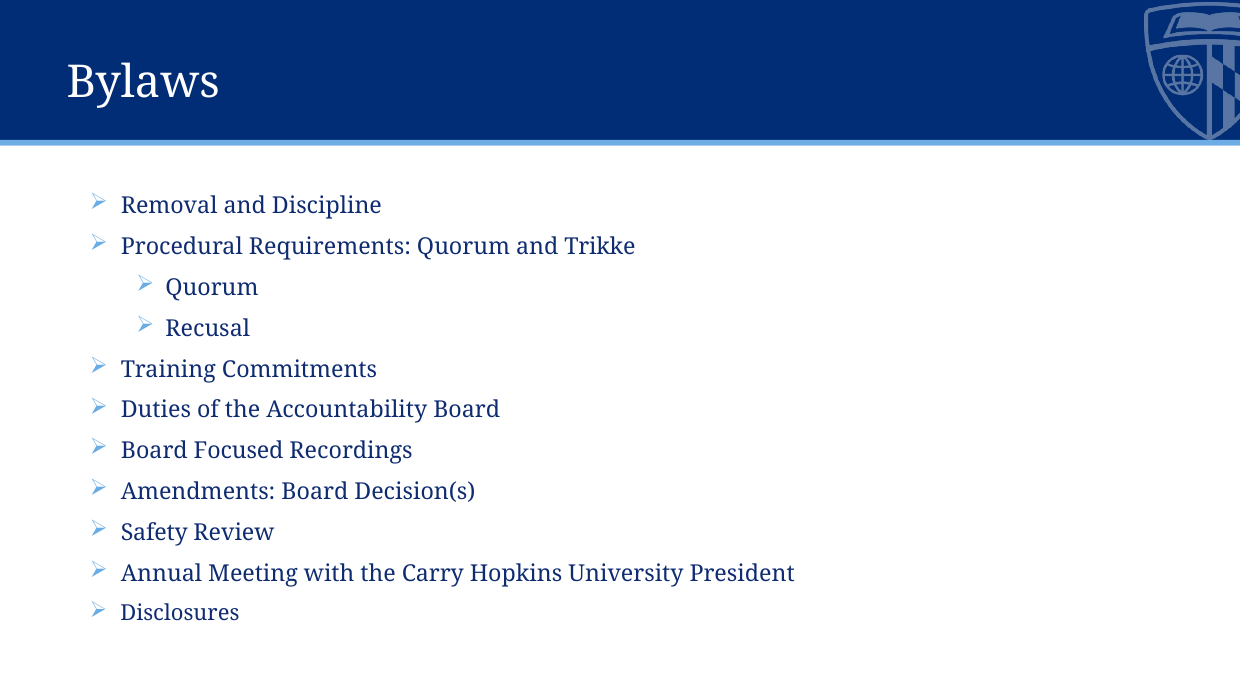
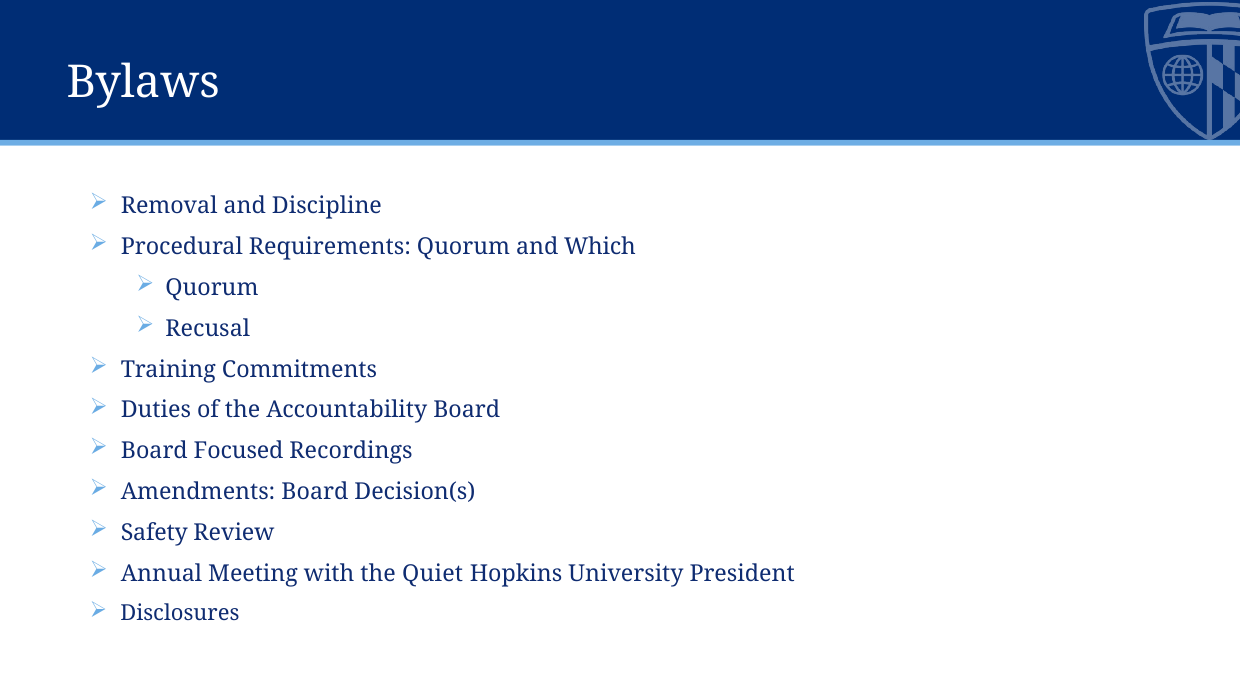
Trikke: Trikke -> Which (600, 247)
Carry: Carry -> Quiet (433, 573)
